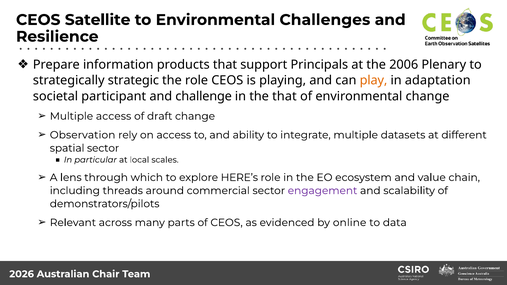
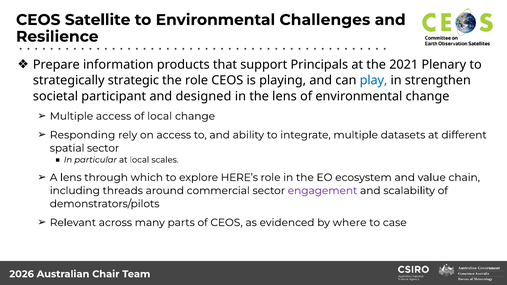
2006: 2006 -> 2021 (404, 65)
play colour: orange -> blue (374, 81)
adaptation: adaptation -> strengthen (438, 81)
challenge: challenge -> designed (204, 96)
the that: that -> lens (284, 96)
of draft: draft -> local (160, 116)
Observation: Observation -> Responding (83, 135)
online: online -> where (350, 223)
data: data -> case (395, 223)
